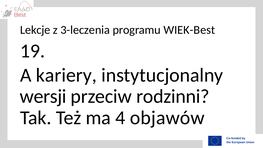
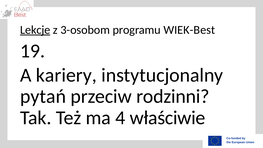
Lekcje underline: none -> present (35, 30)
3-leczenia: 3-leczenia -> 3-osobom (85, 30)
wersji: wersji -> pytań (43, 96)
objawów: objawów -> właściwie (168, 118)
